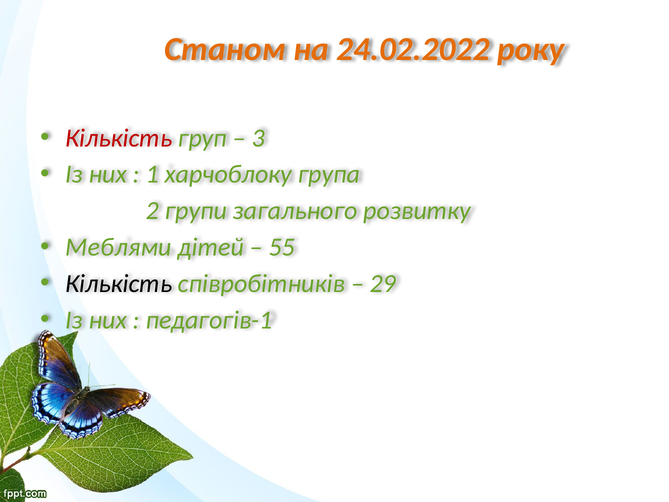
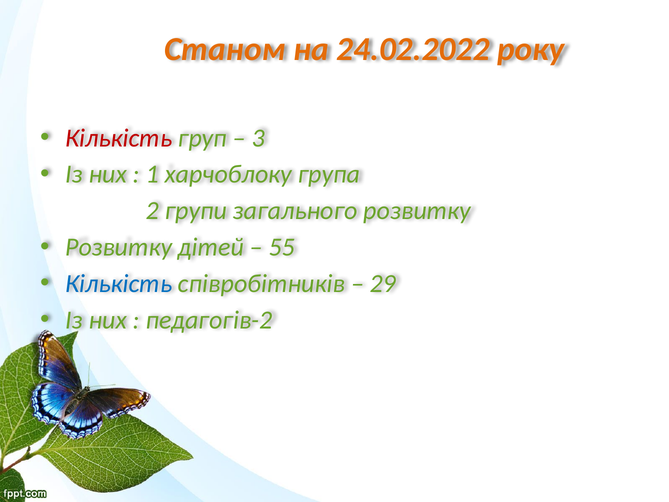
Меблями: Меблями -> Розвитку (119, 247)
Кількість colour: black -> blue (119, 284)
педагогів-1: педагогів-1 -> педагогів-2 (209, 320)
